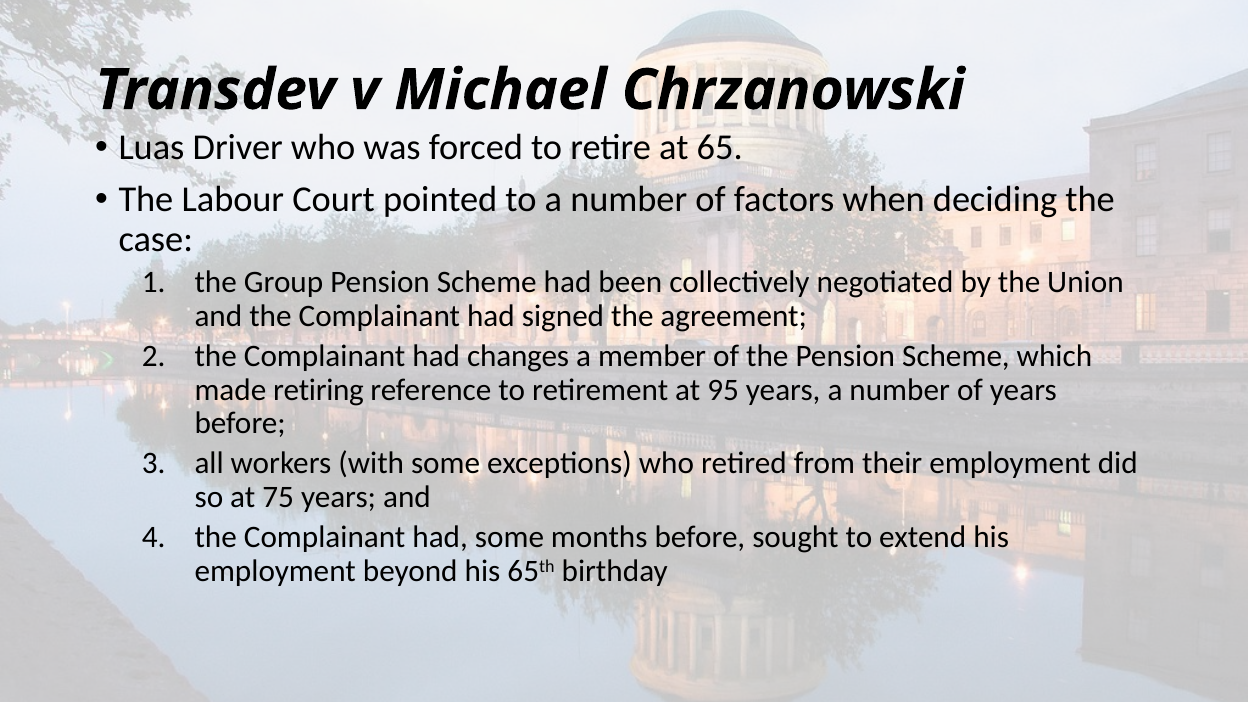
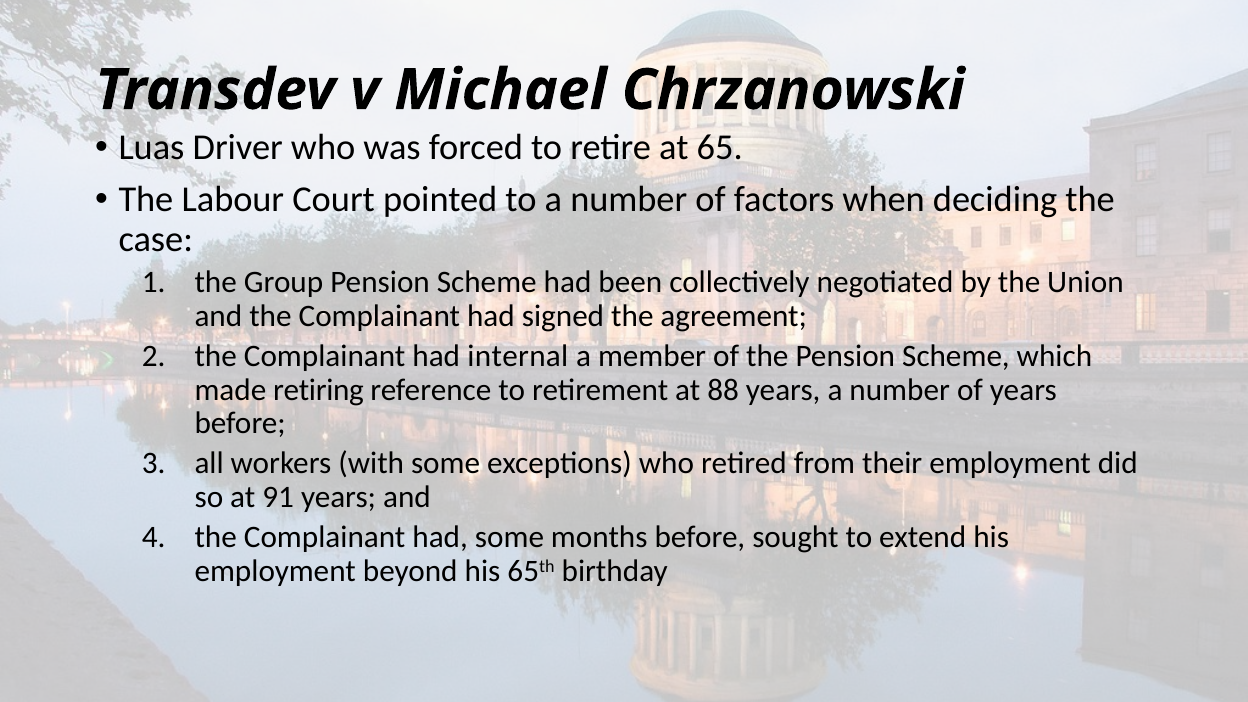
changes: changes -> internal (518, 356)
95: 95 -> 88 (723, 390)
75: 75 -> 91 (278, 497)
